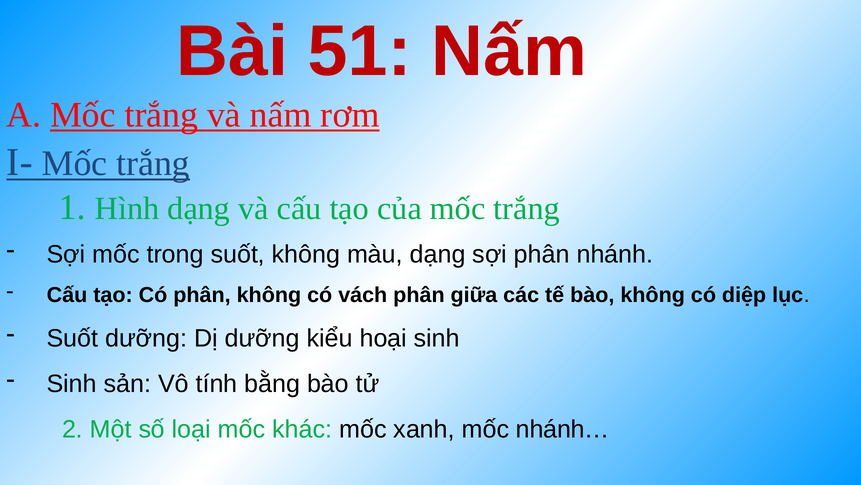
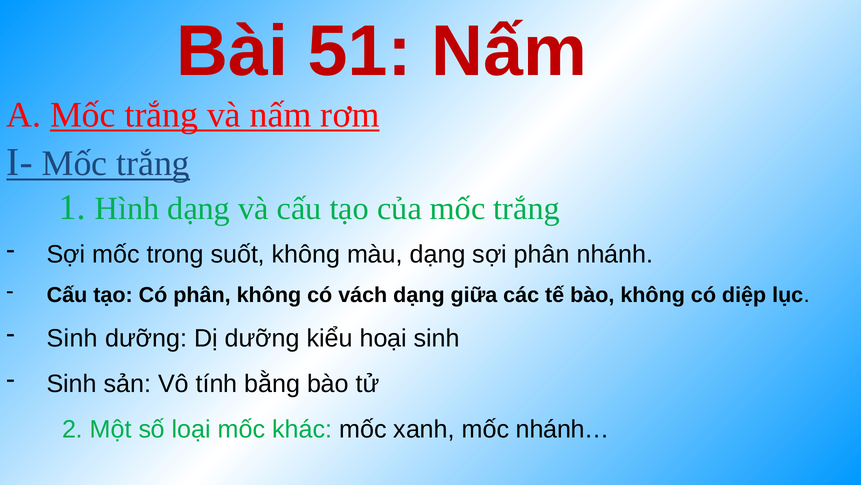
vách phân: phân -> dạng (419, 295)
Suốt: Suốt -> Sinh (72, 338)
